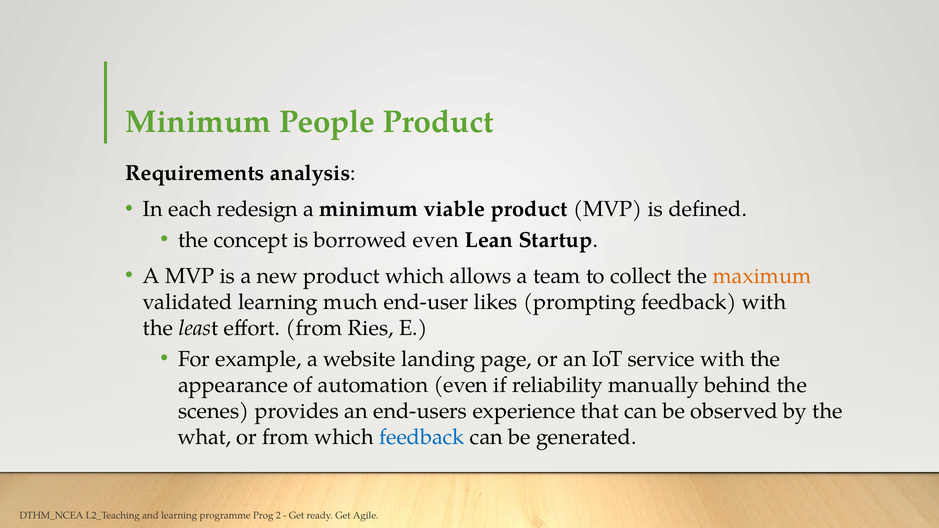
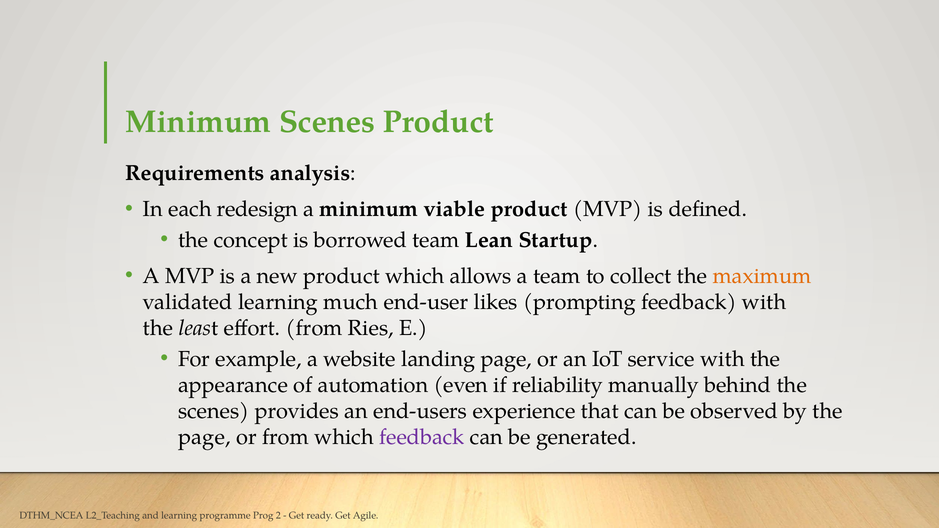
Minimum People: People -> Scenes (327, 122)
borrowed even: even -> team (436, 240)
what: what -> page (204, 437)
feedback colour: blue -> purple (422, 437)
